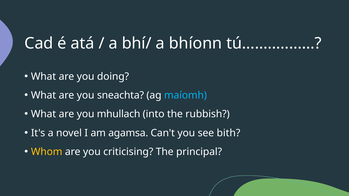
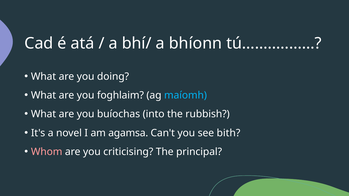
sneachta: sneachta -> foghlaim (120, 95)
mhullach: mhullach -> buíochas (119, 114)
Whom colour: yellow -> pink (47, 152)
